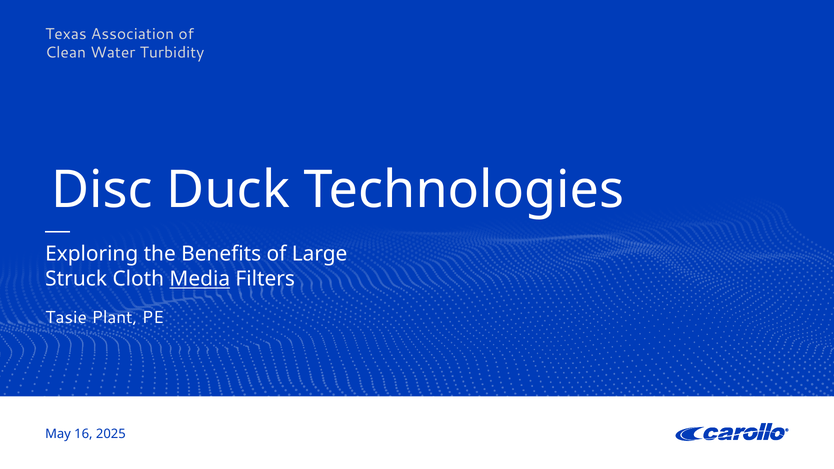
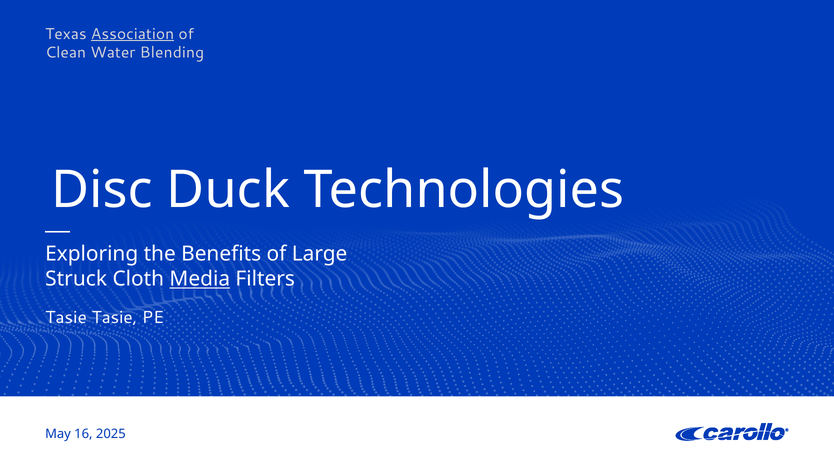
Association underline: none -> present (133, 34)
Turbidity: Turbidity -> Blending (172, 53)
Tasie Plant: Plant -> Tasie (114, 318)
